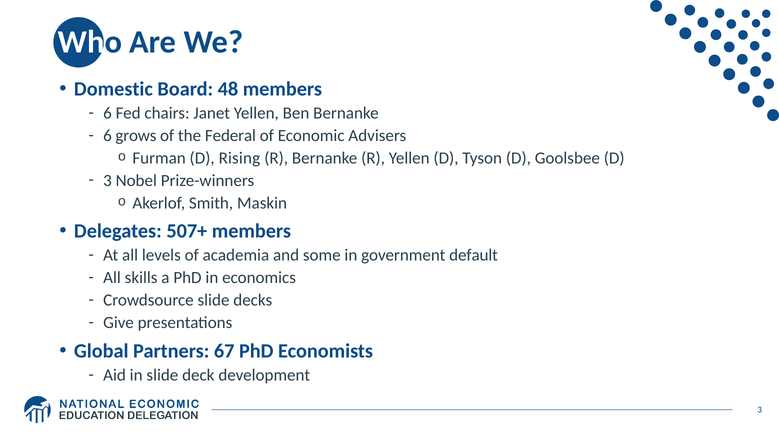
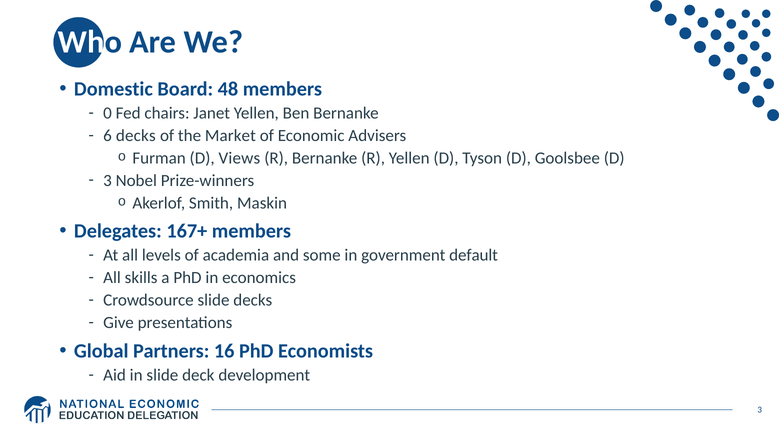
6: 6 -> 0 (108, 113)
6 grows: grows -> decks (136, 136)
Federal: Federal -> Market (230, 136)
Rising: Rising -> Views (239, 158)
507+: 507+ -> 167+ (187, 231)
67: 67 -> 16 (224, 351)
